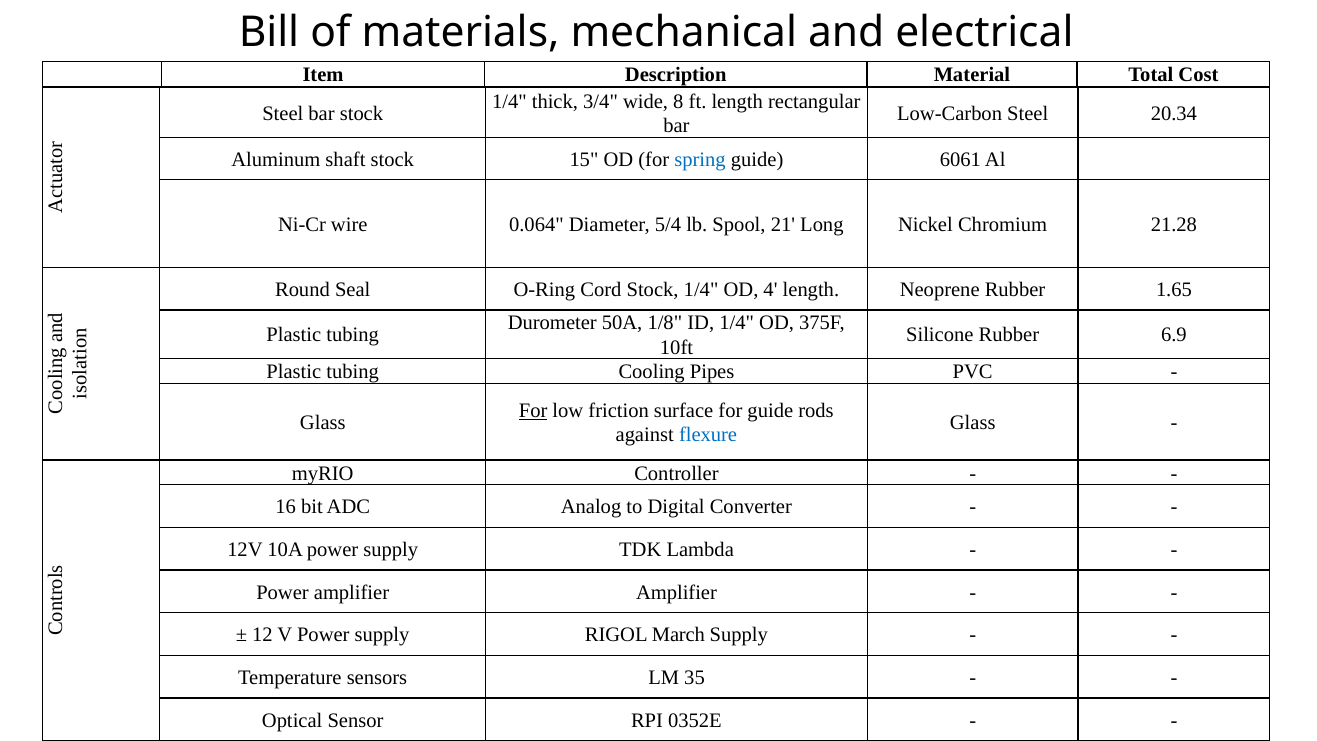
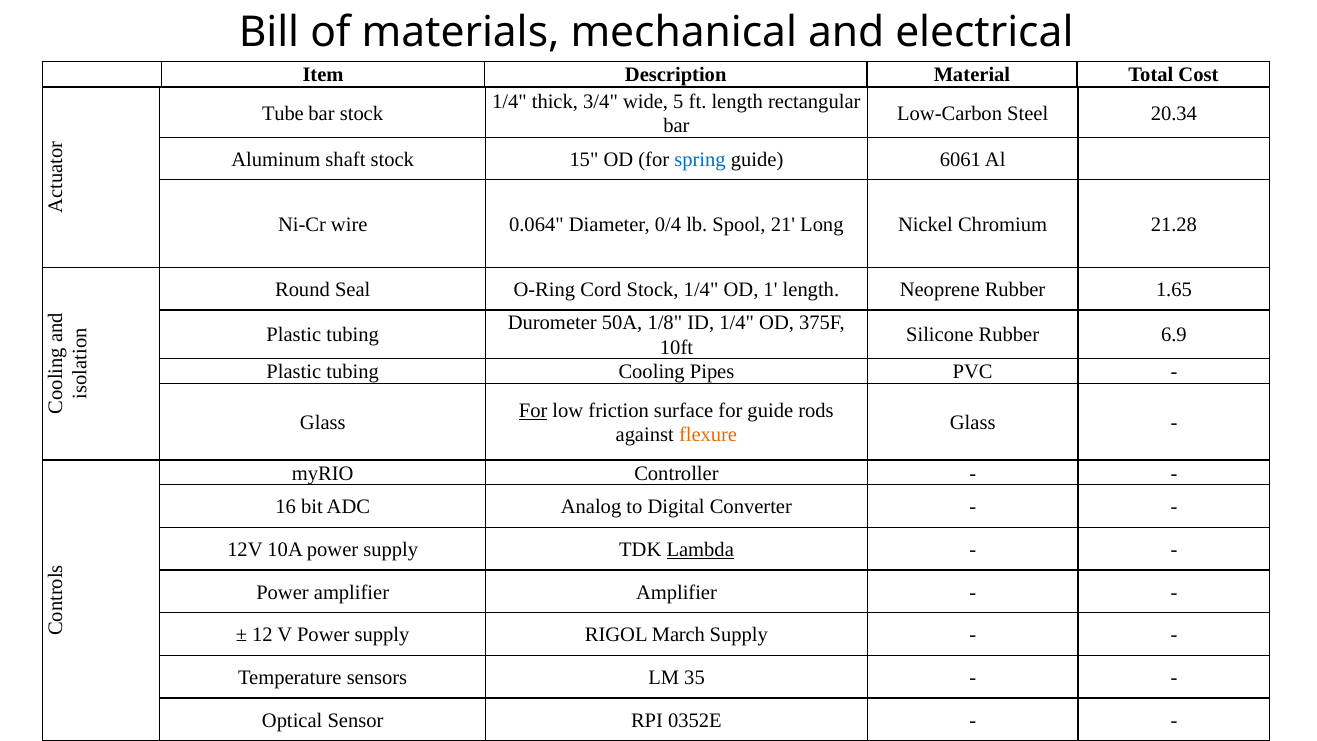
8: 8 -> 5 (678, 101)
Steel: Steel -> Tube (283, 113)
5/4: 5/4 -> 0/4 (668, 224)
4: 4 -> 1 (770, 289)
flexure colour: blue -> orange (708, 435)
Lambda underline: none -> present (700, 549)
